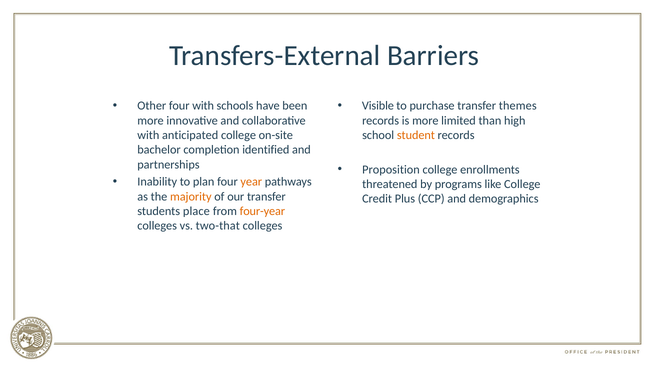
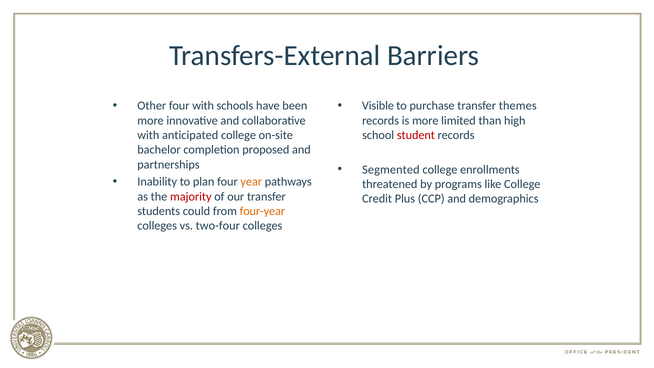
student colour: orange -> red (416, 135)
identified: identified -> proposed (266, 150)
Proposition: Proposition -> Segmented (391, 169)
majority colour: orange -> red (191, 196)
place: place -> could (196, 211)
two-that: two-that -> two-four (218, 226)
